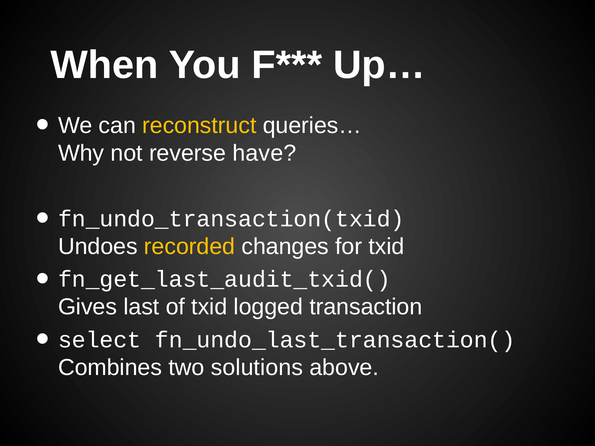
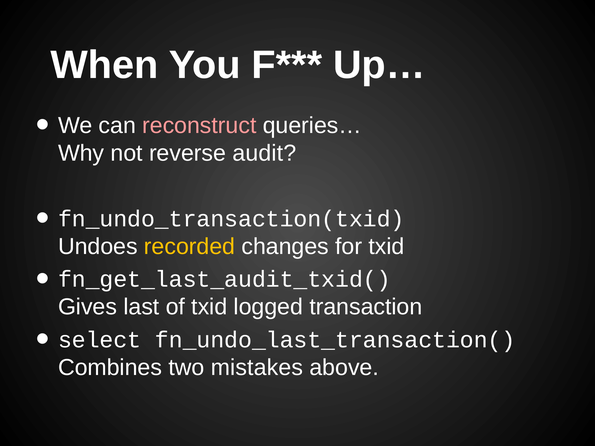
reconstruct colour: yellow -> pink (199, 126)
have: have -> audit (264, 153)
solutions: solutions -> mistakes (257, 368)
